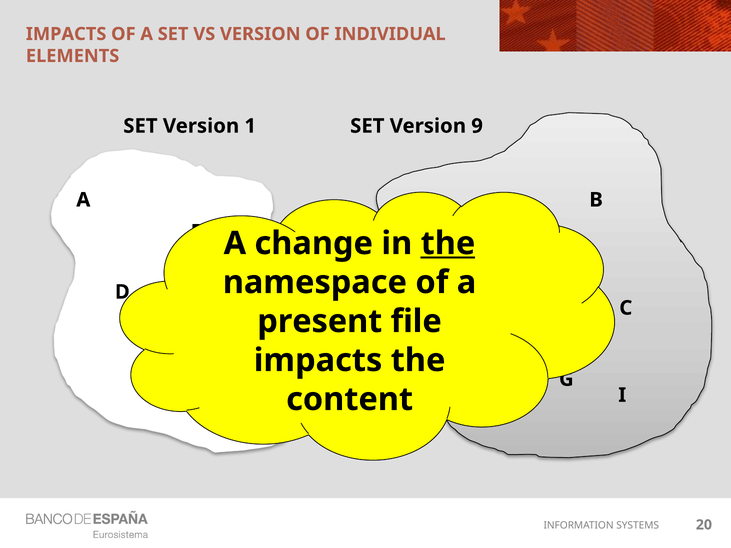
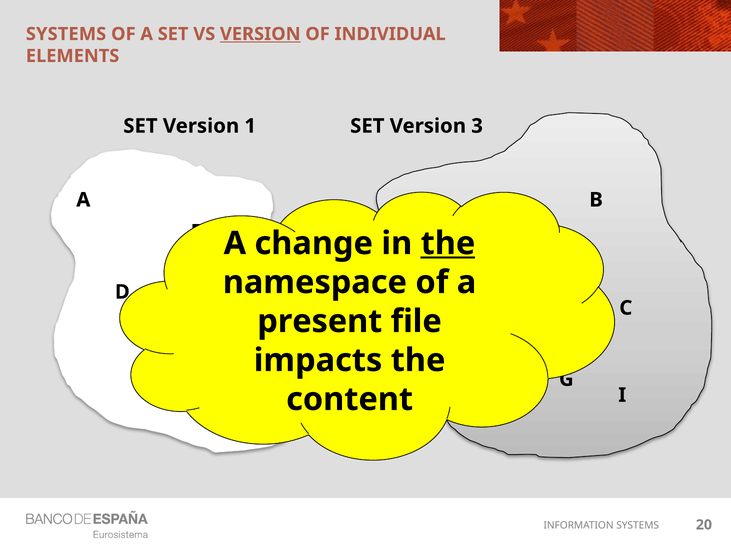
IMPACTS: IMPACTS -> SYSTEMS (66, 34)
VERSION underline: none -> present (260, 34)
9: 9 -> 3 (477, 126)
